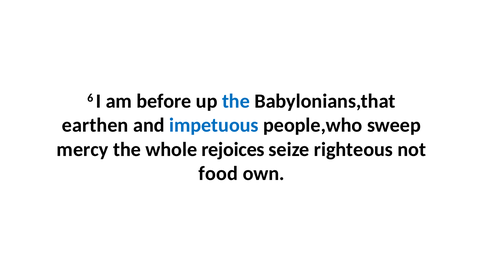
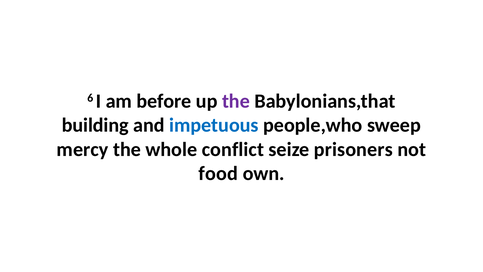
the colour: blue -> purple (236, 101)
earthen: earthen -> building (95, 125)
rejoices: rejoices -> conflict (233, 149)
righteous: righteous -> prisoners (353, 149)
